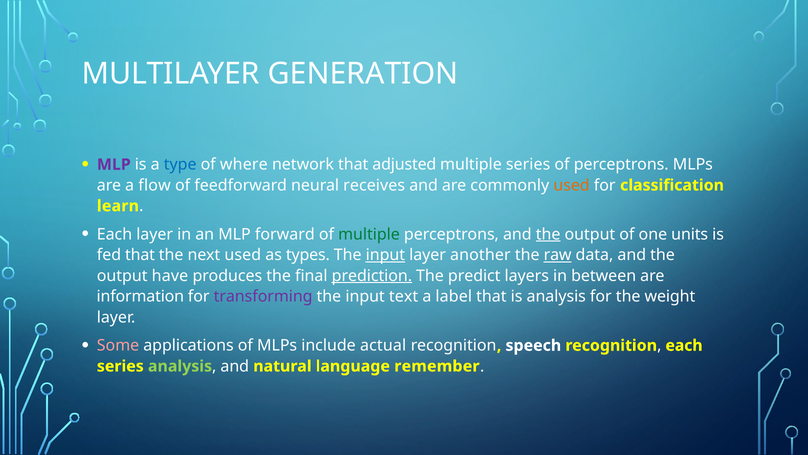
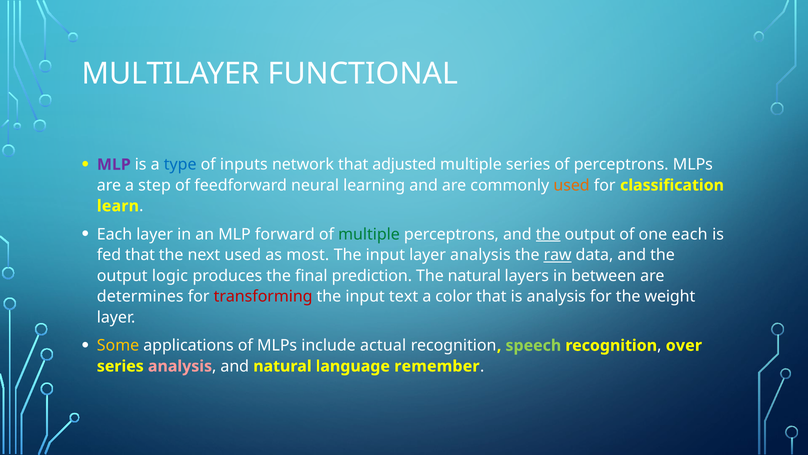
GENERATION: GENERATION -> FUNCTIONAL (363, 73)
where: where -> inputs (244, 164)
flow: flow -> step (155, 185)
receives: receives -> learning (374, 185)
one units: units -> each (690, 234)
types: types -> most (308, 255)
input underline: present -> none (385, 255)
layer another: another -> analysis (480, 255)
have: have -> logic (170, 275)
prediction underline: present -> none (372, 275)
The predict: predict -> natural (474, 275)
information: information -> determines (140, 296)
transforming colour: purple -> red (263, 296)
label: label -> color (454, 296)
Some colour: pink -> yellow (118, 345)
speech colour: white -> light green (533, 345)
each: each -> over (684, 345)
analysis colour: light green -> pink (180, 366)
